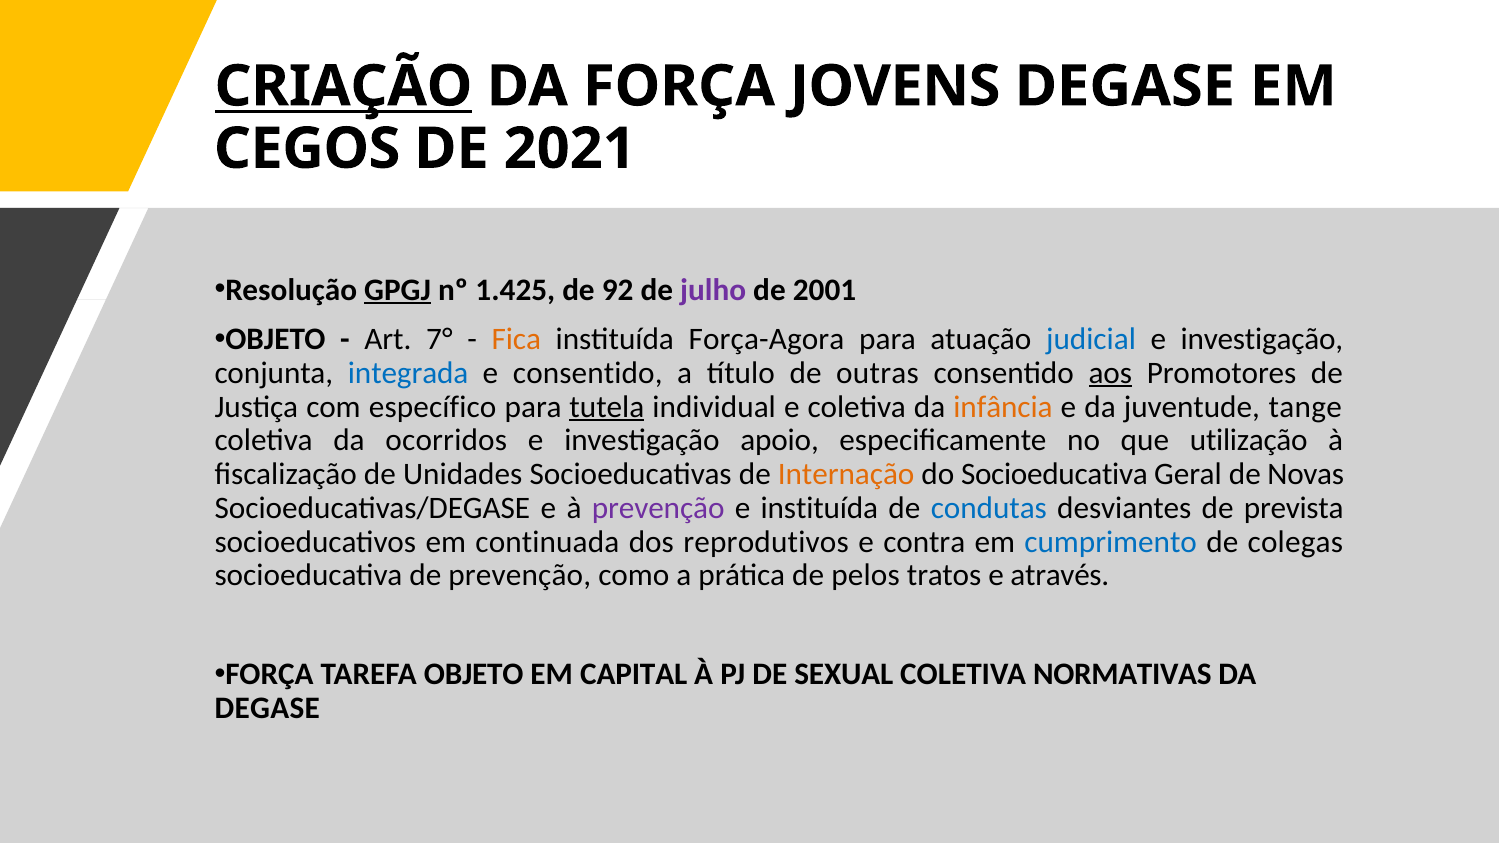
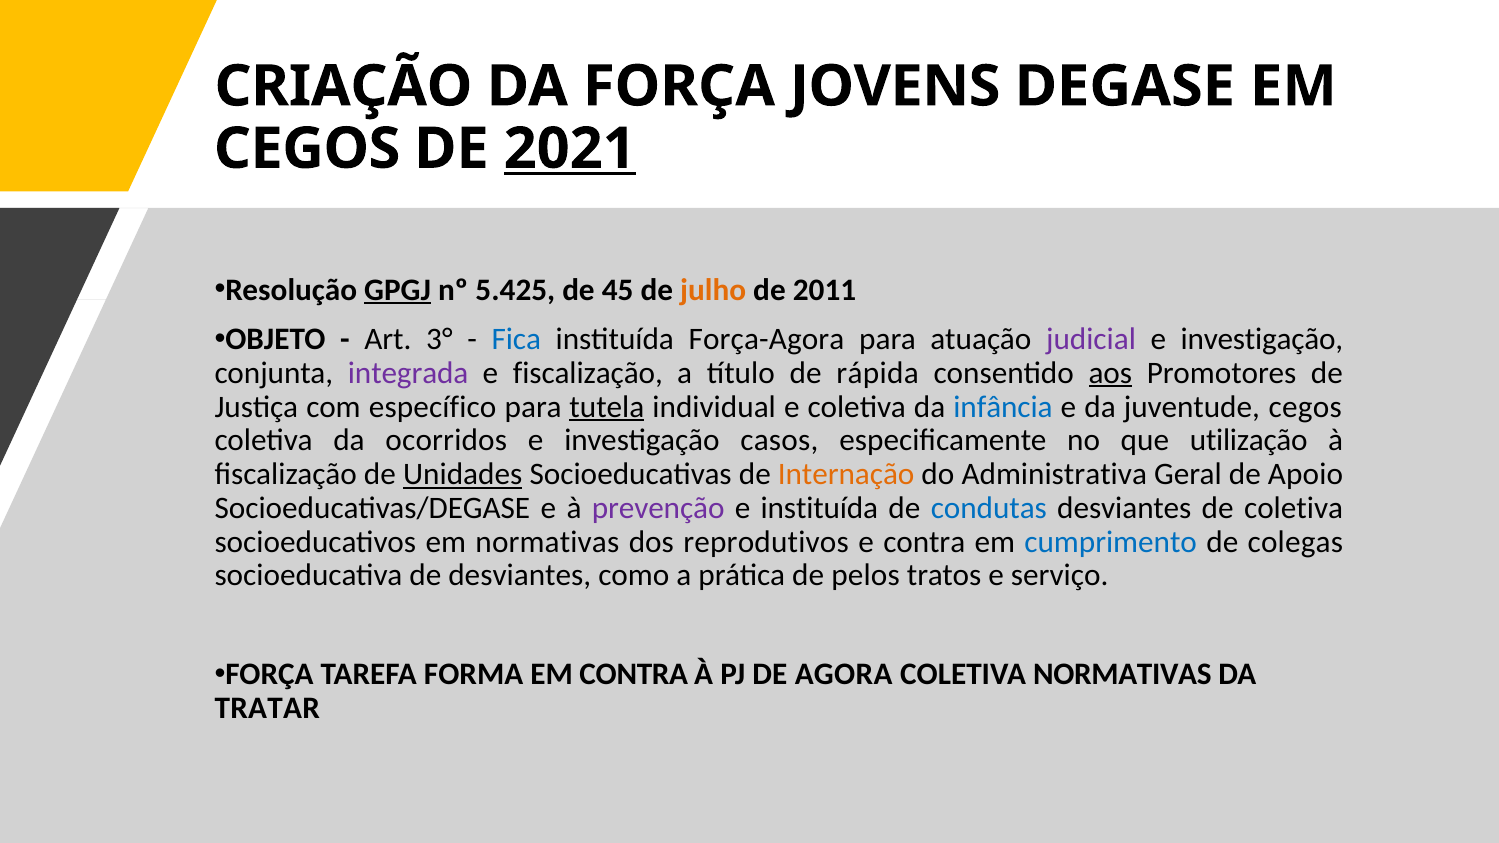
CRIAÇÃO underline: present -> none (343, 86)
2021 underline: none -> present (570, 149)
1.425: 1.425 -> 5.425 (515, 290)
92: 92 -> 45 (618, 290)
julho colour: purple -> orange (713, 290)
2001: 2001 -> 2011 (825, 290)
7°: 7° -> 3° (439, 339)
Fica colour: orange -> blue (516, 339)
judicial colour: blue -> purple (1091, 339)
integrada colour: blue -> purple (408, 373)
e consentido: consentido -> fiscalização (588, 373)
outras: outras -> rápida (878, 373)
infância colour: orange -> blue (1003, 407)
juventude tange: tange -> cegos (1305, 407)
apoio: apoio -> casos (779, 441)
Unidades underline: none -> present (463, 474)
do Socioeducativa: Socioeducativa -> Administrativa (1054, 474)
Novas: Novas -> Apoio (1306, 474)
de prevista: prevista -> coletiva (1294, 508)
em continuada: continuada -> normativas (547, 542)
de prevenção: prevenção -> desviantes (520, 576)
através: através -> serviço (1060, 576)
TAREFA OBJETO: OBJETO -> FORMA (474, 674)
EM CAPITAL: CAPITAL -> CONTRA (634, 674)
SEXUAL: SEXUAL -> AGORA (844, 674)
DEGASE: DEGASE -> TRATAR (267, 708)
